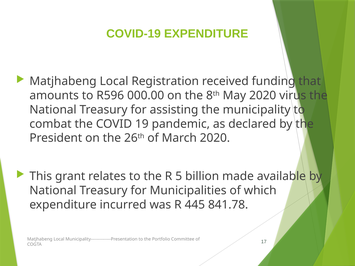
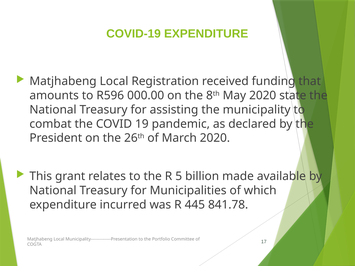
virus: virus -> state (293, 96)
